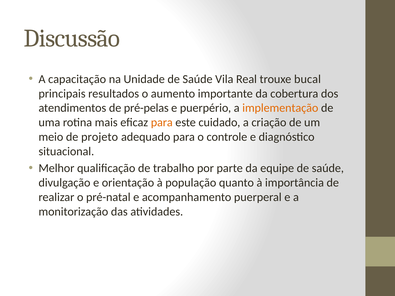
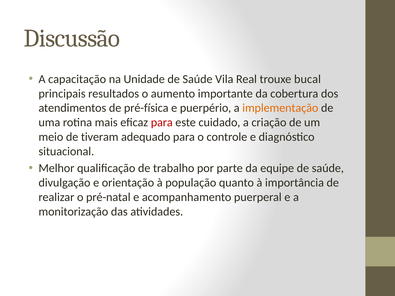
pré-pelas: pré-pelas -> pré-física (146, 108)
para colour: orange -> red (162, 123)
projeto: projeto -> tiveram (100, 137)
